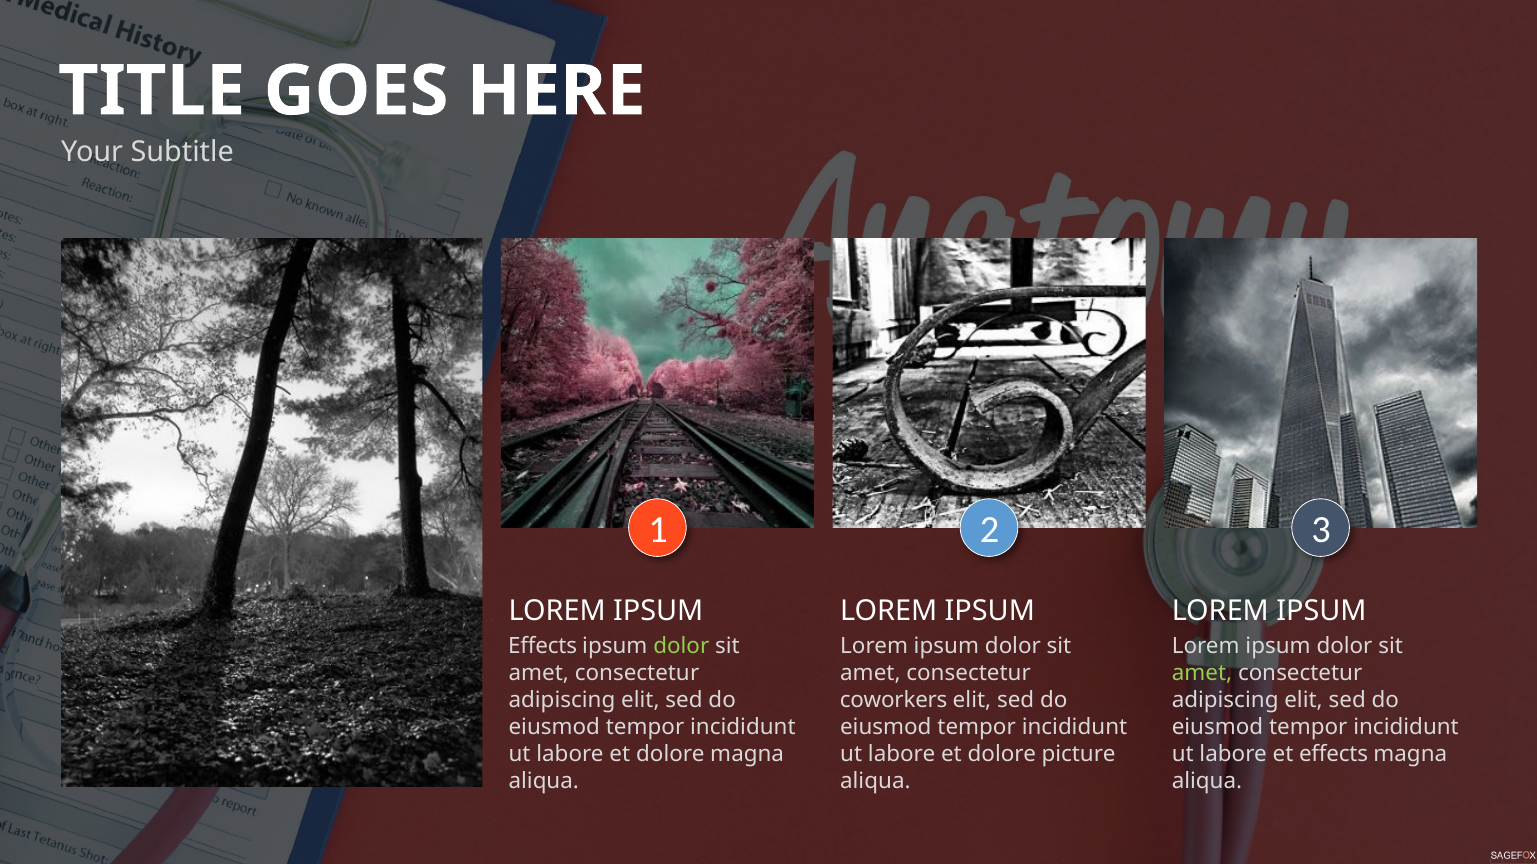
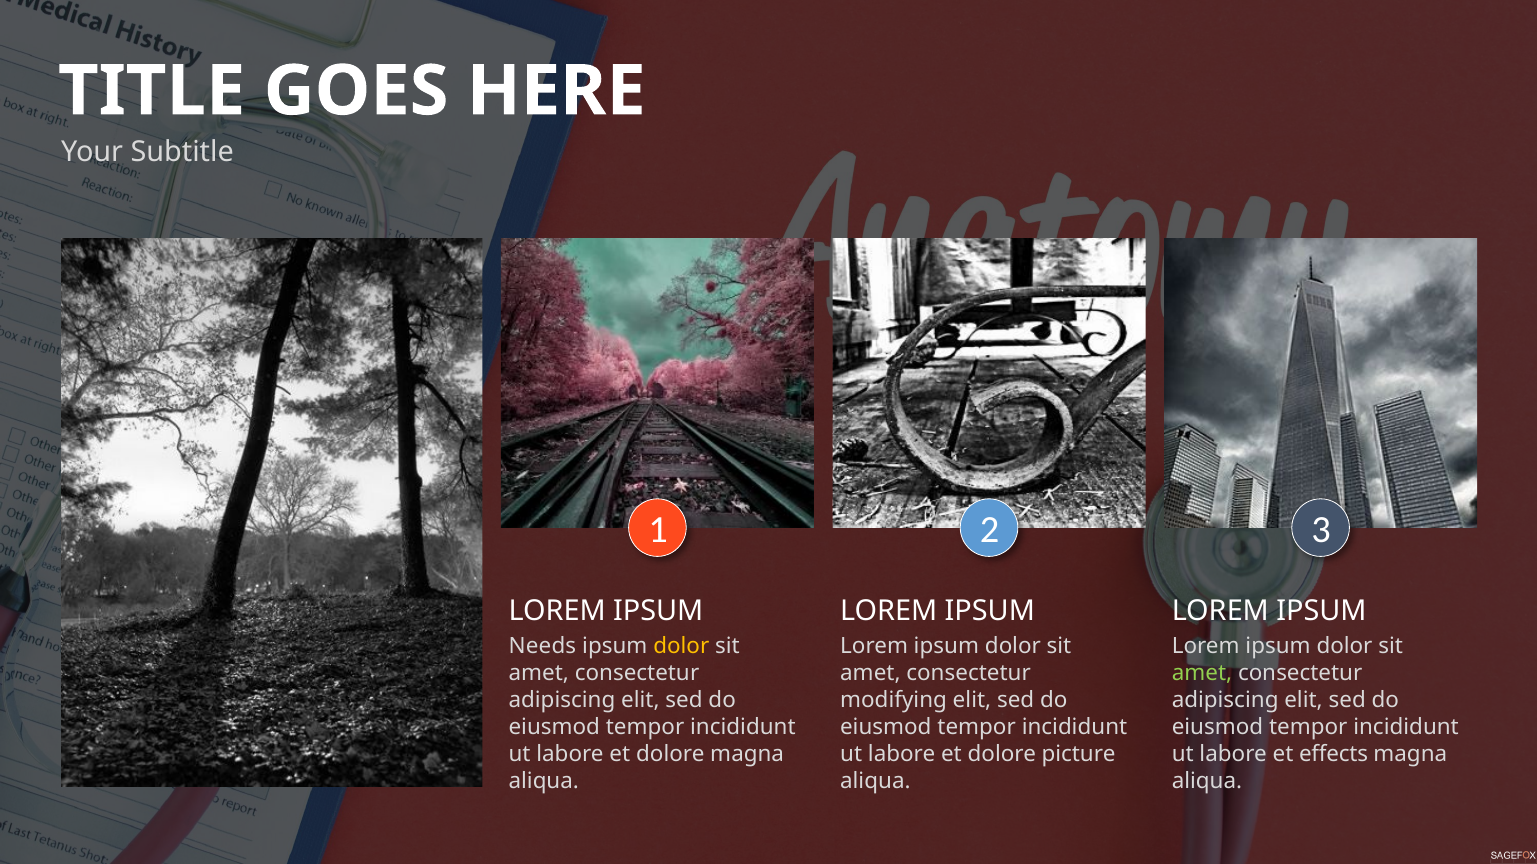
Effects: Effects -> Needs (542, 647)
dolor colour: light green -> yellow (681, 647)
coworkers: coworkers -> modifying (894, 700)
